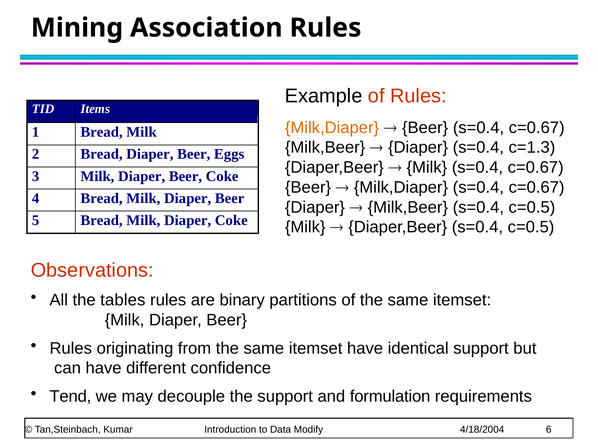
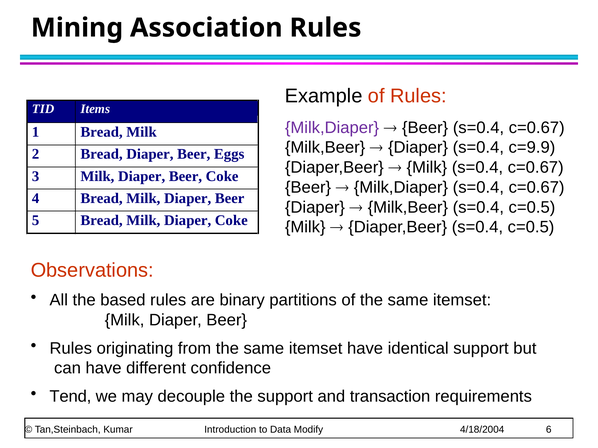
Milk,Diaper colour: orange -> purple (332, 128)
c=1.3: c=1.3 -> c=9.9 (532, 148)
tables: tables -> based (123, 300)
formulation: formulation -> transaction (390, 397)
